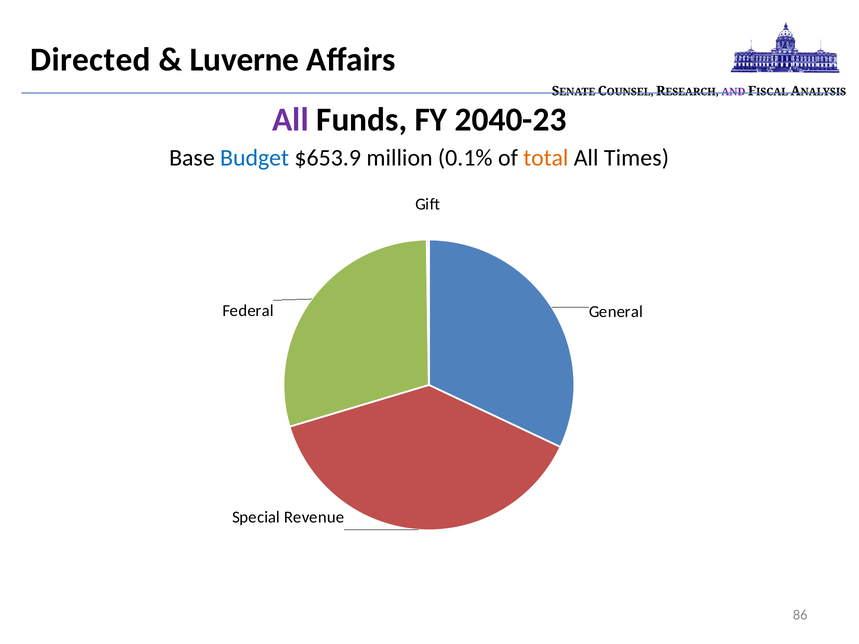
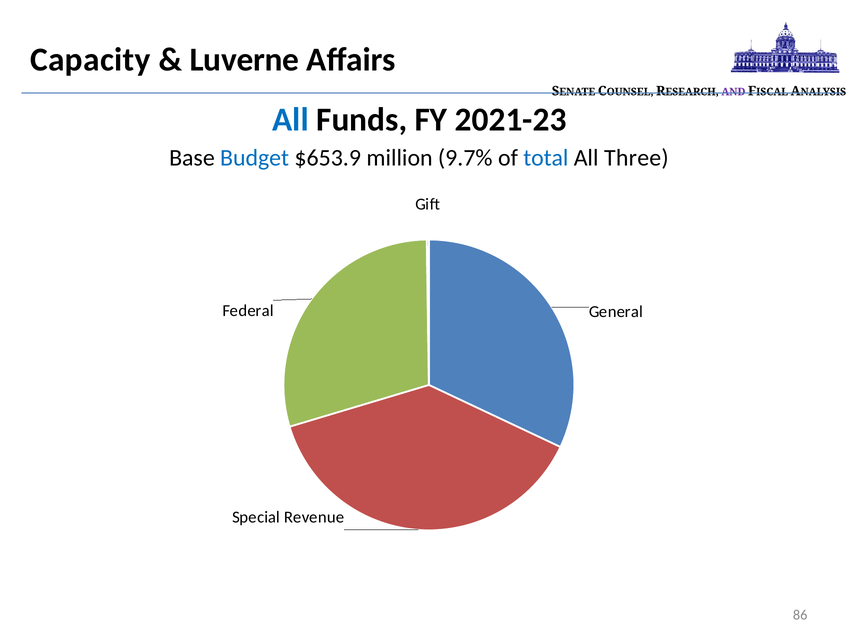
Directed: Directed -> Capacity (90, 60)
All colour: purple -> blue (290, 120)
2040-23: 2040-23 -> 2021-23 (511, 120)
0.1%: 0.1% -> 9.7% (465, 158)
total colour: orange -> blue (546, 158)
Times: Times -> Three (636, 158)
